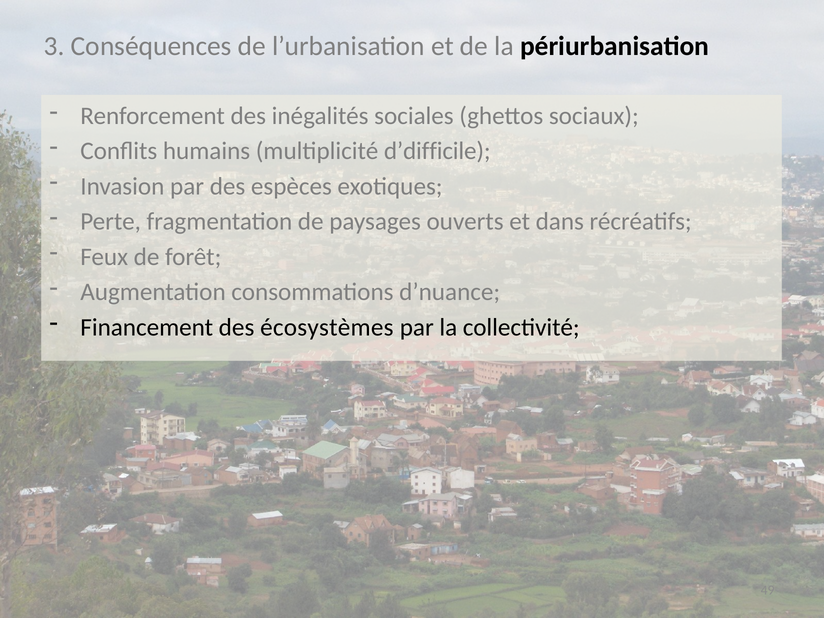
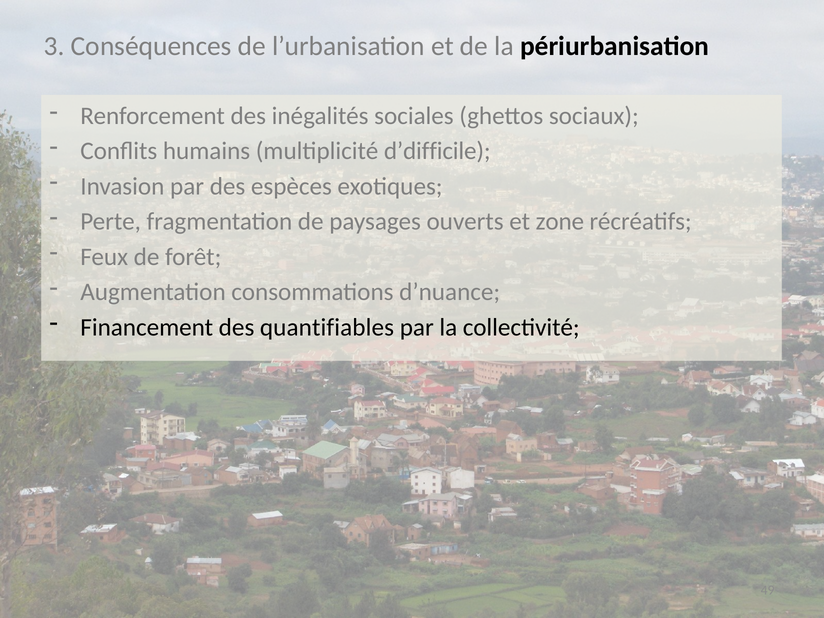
dans: dans -> zone (560, 222)
écosystèmes: écosystèmes -> quantifiables (327, 327)
